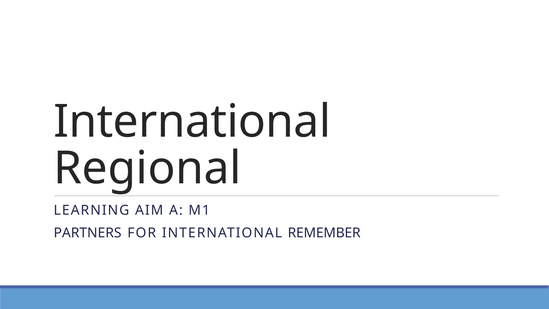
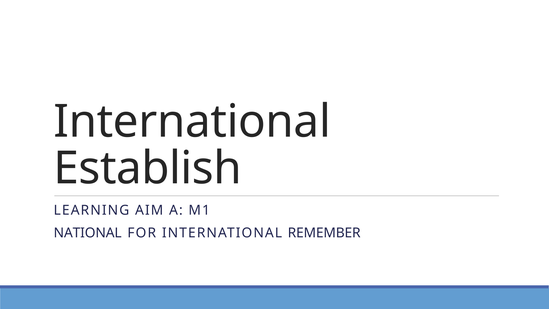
Regional: Regional -> Establish (148, 168)
PARTNERS: PARTNERS -> NATIONAL (88, 233)
